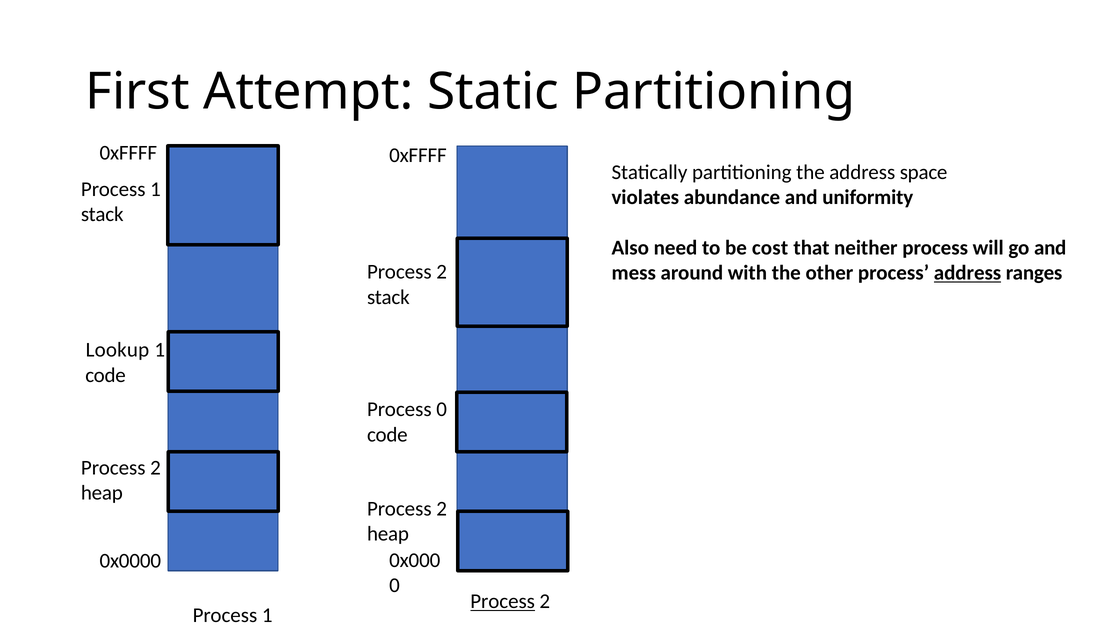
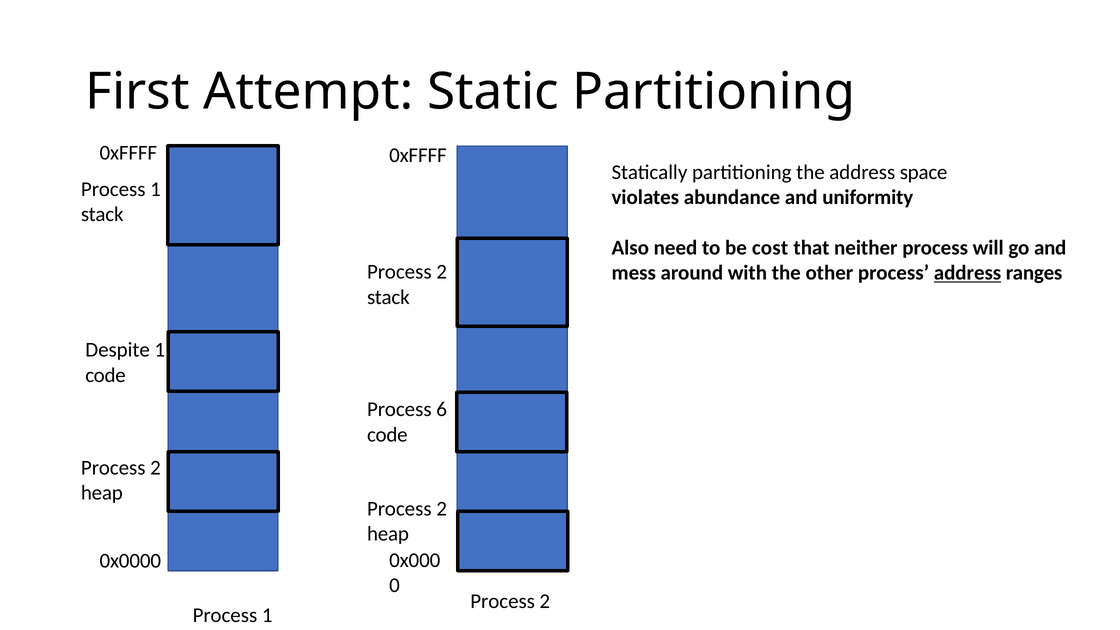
Lookup: Lookup -> Despite (118, 350)
Process 0: 0 -> 6 (442, 409)
Process underline: present -> none (503, 601)
